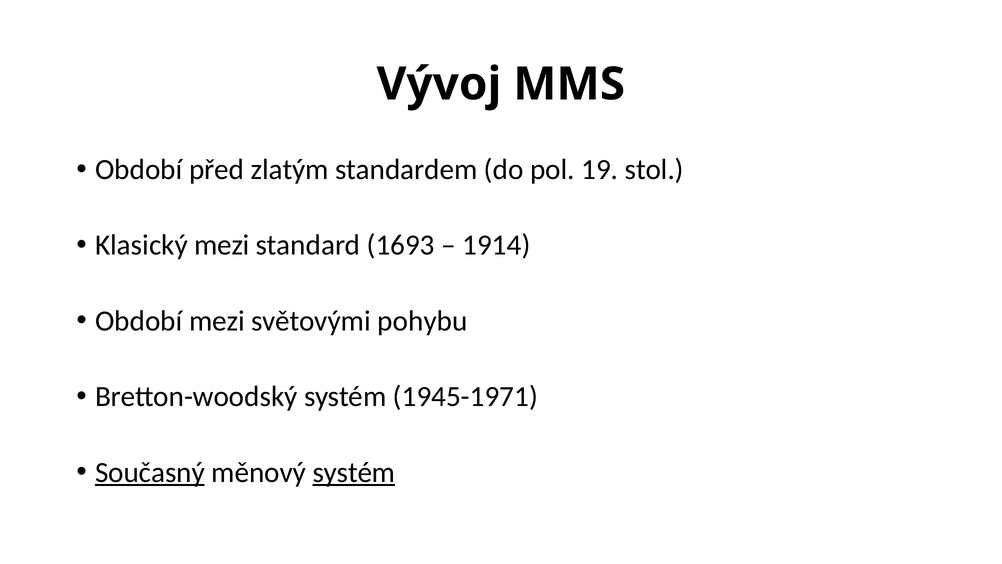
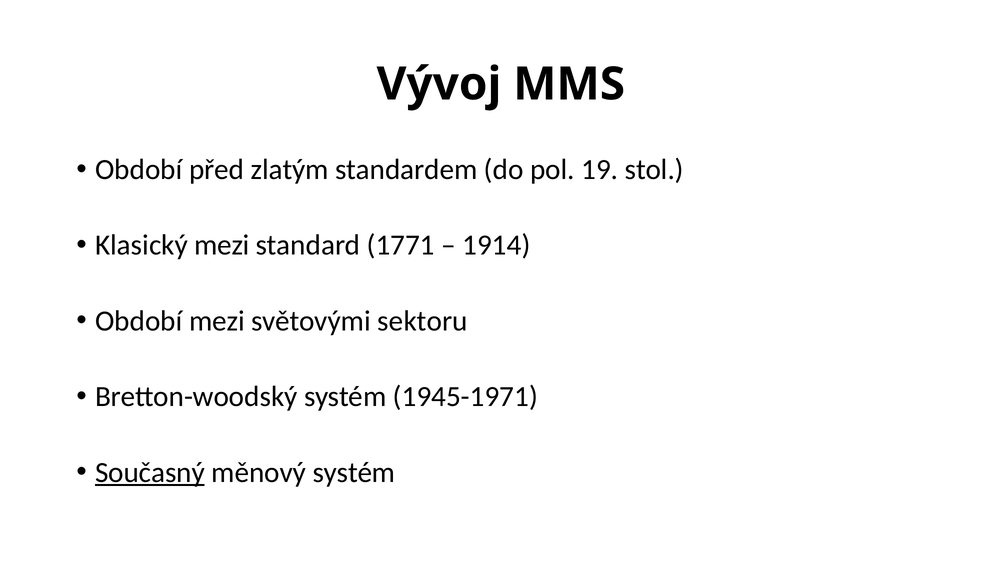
1693: 1693 -> 1771 (401, 245)
pohybu: pohybu -> sektoru (423, 321)
systém underline: present -> none (354, 472)
